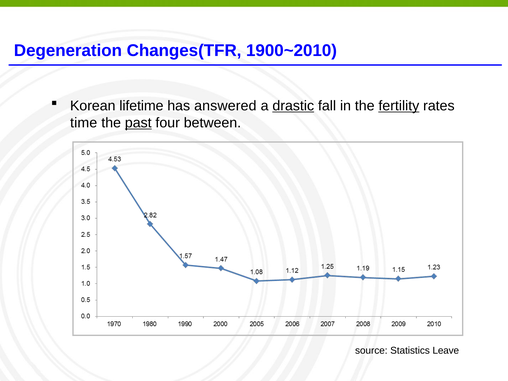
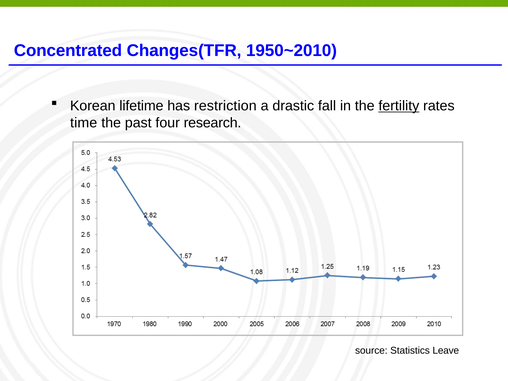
Degeneration: Degeneration -> Concentrated (68, 50)
1900~2010: 1900~2010 -> 1950~2010 (292, 50)
answered: answered -> restriction (225, 106)
drastic underline: present -> none (293, 106)
past underline: present -> none (138, 123)
between: between -> research (213, 123)
